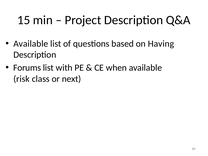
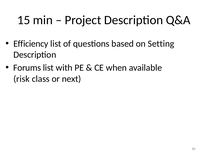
Available: Available -> Efficiency (31, 44)
Having: Having -> Setting (161, 44)
